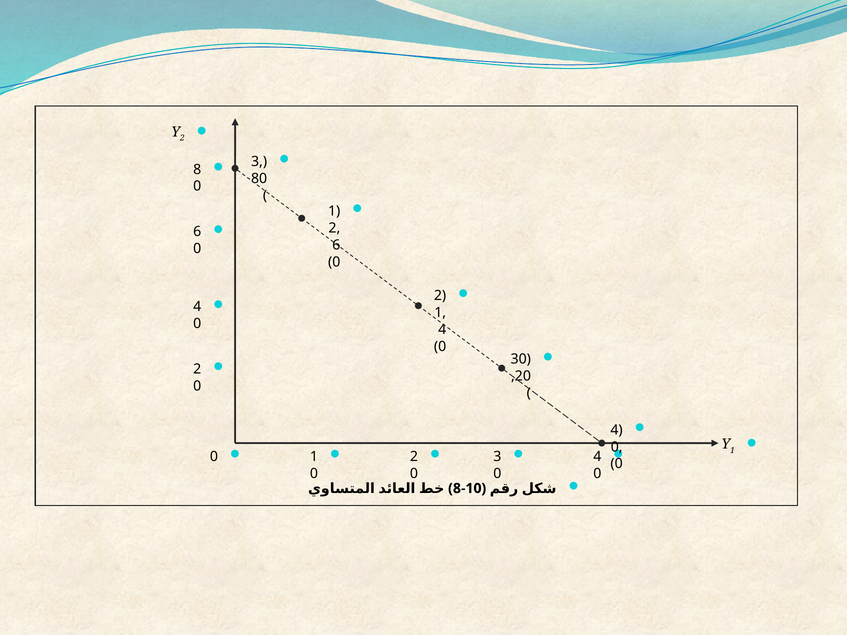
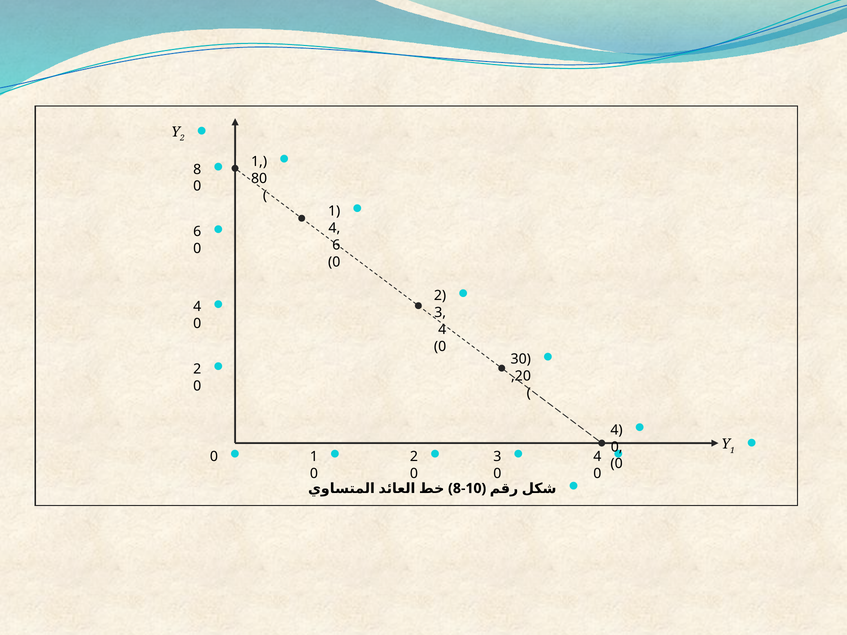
3: 3 -> 1 (257, 162)
2: 2 -> 4 (334, 228)
1: 1 -> 3 (440, 313)
